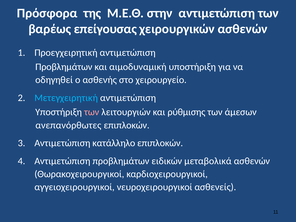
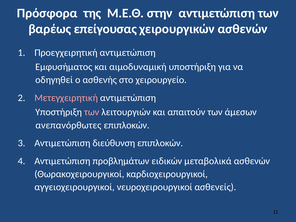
Προβλημάτων: Προβλημάτων -> Εμφυσήματος (64, 67)
Μετεγχειρητική colour: light blue -> pink (66, 98)
ρύθμισης: ρύθμισης -> απαιτούν (186, 112)
κατάλληλο: κατάλληλο -> διεύθυνση (114, 143)
